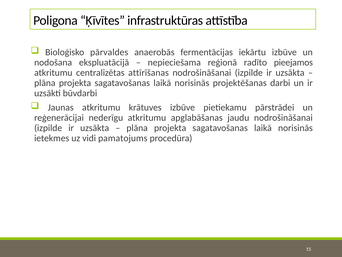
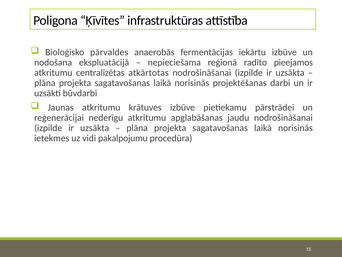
attīrīšanas: attīrīšanas -> atkārtotas (149, 73)
pamatojums: pamatojums -> pakalpojumu (123, 138)
